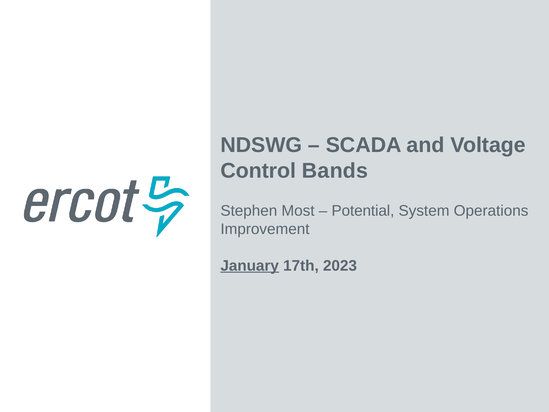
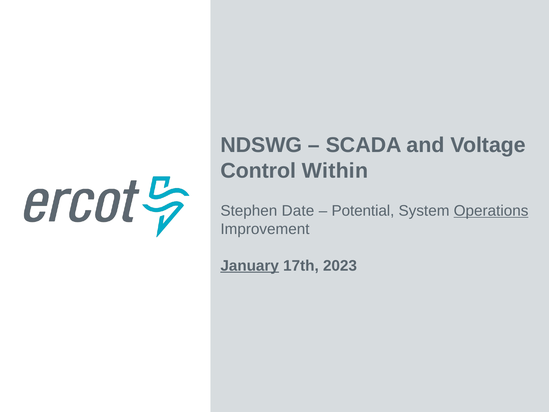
Bands: Bands -> Within (335, 171)
Most: Most -> Date (298, 211)
Operations underline: none -> present (491, 211)
